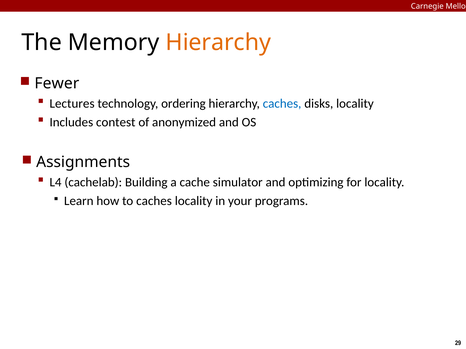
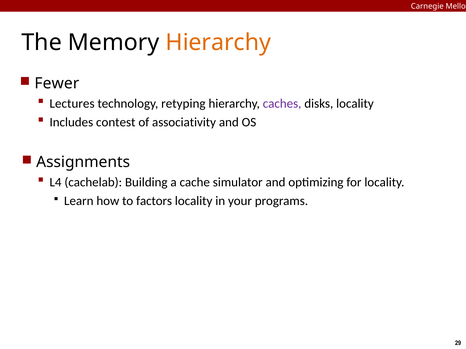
ordering: ordering -> retyping (183, 104)
caches colour: blue -> purple (282, 104)
anonymized: anonymized -> associativity (184, 122)
to caches: caches -> factors (154, 201)
